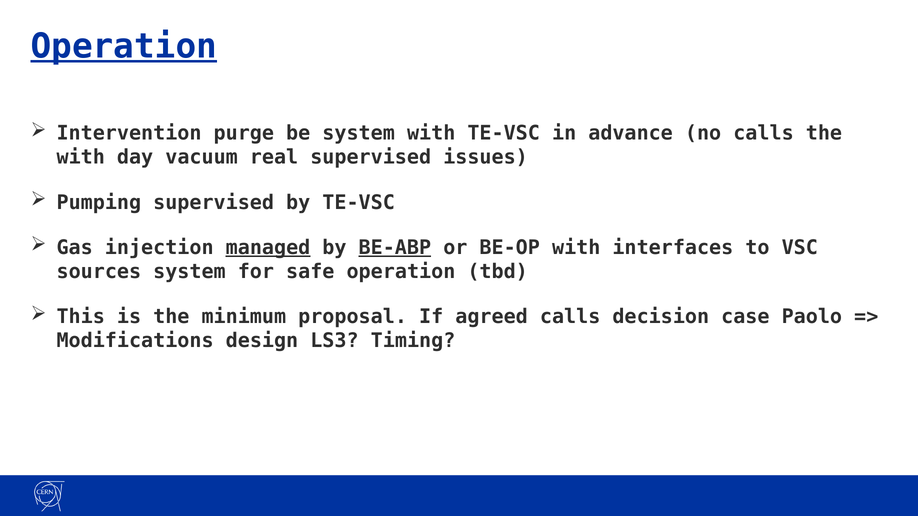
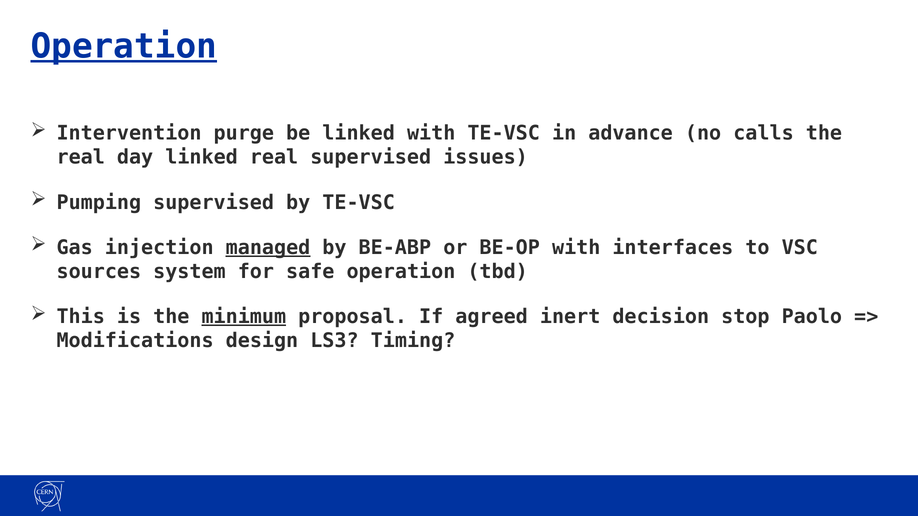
be system: system -> linked (359, 133)
with: with -> real (81, 157)
day vacuum: vacuum -> linked (202, 157)
BE-ABP underline: present -> none (395, 248)
minimum underline: none -> present (244, 317)
agreed calls: calls -> inert (570, 317)
case: case -> stop (745, 317)
